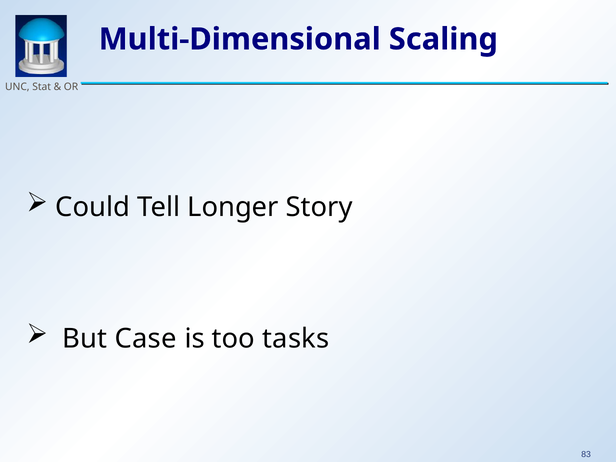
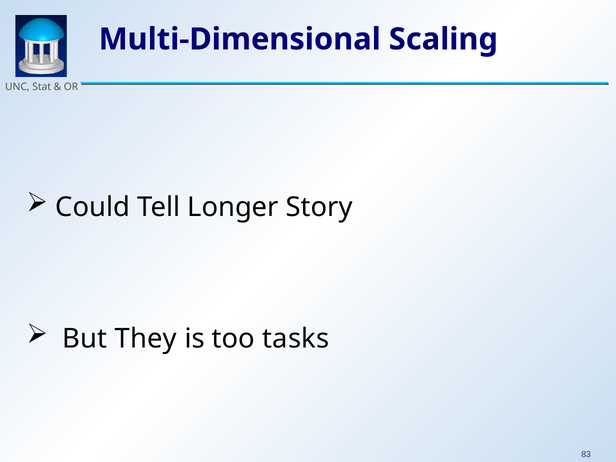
Case: Case -> They (146, 339)
